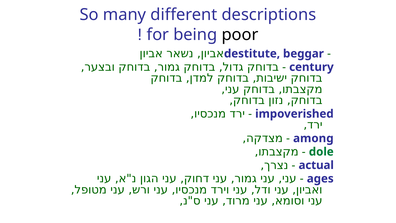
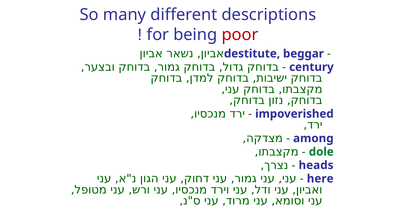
poor colour: black -> red (240, 35)
actual: actual -> heads (316, 165)
ages: ages -> here (320, 178)
